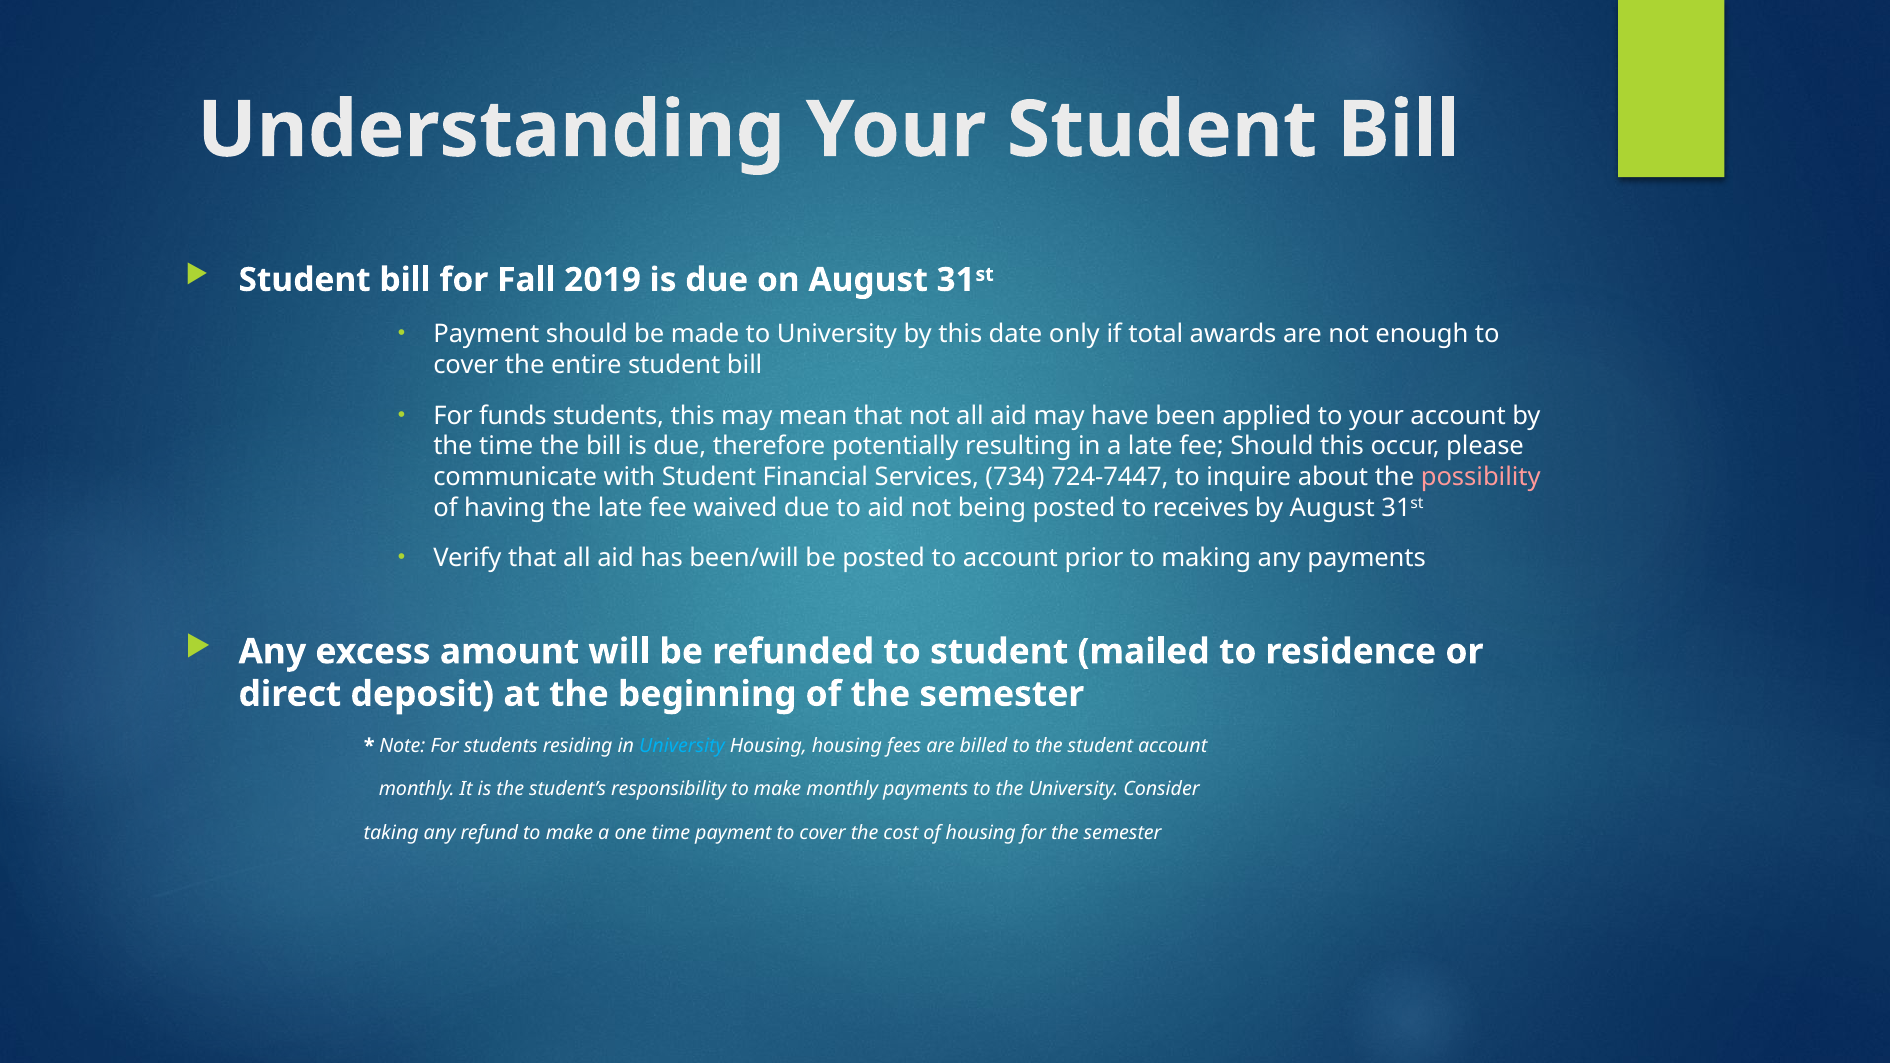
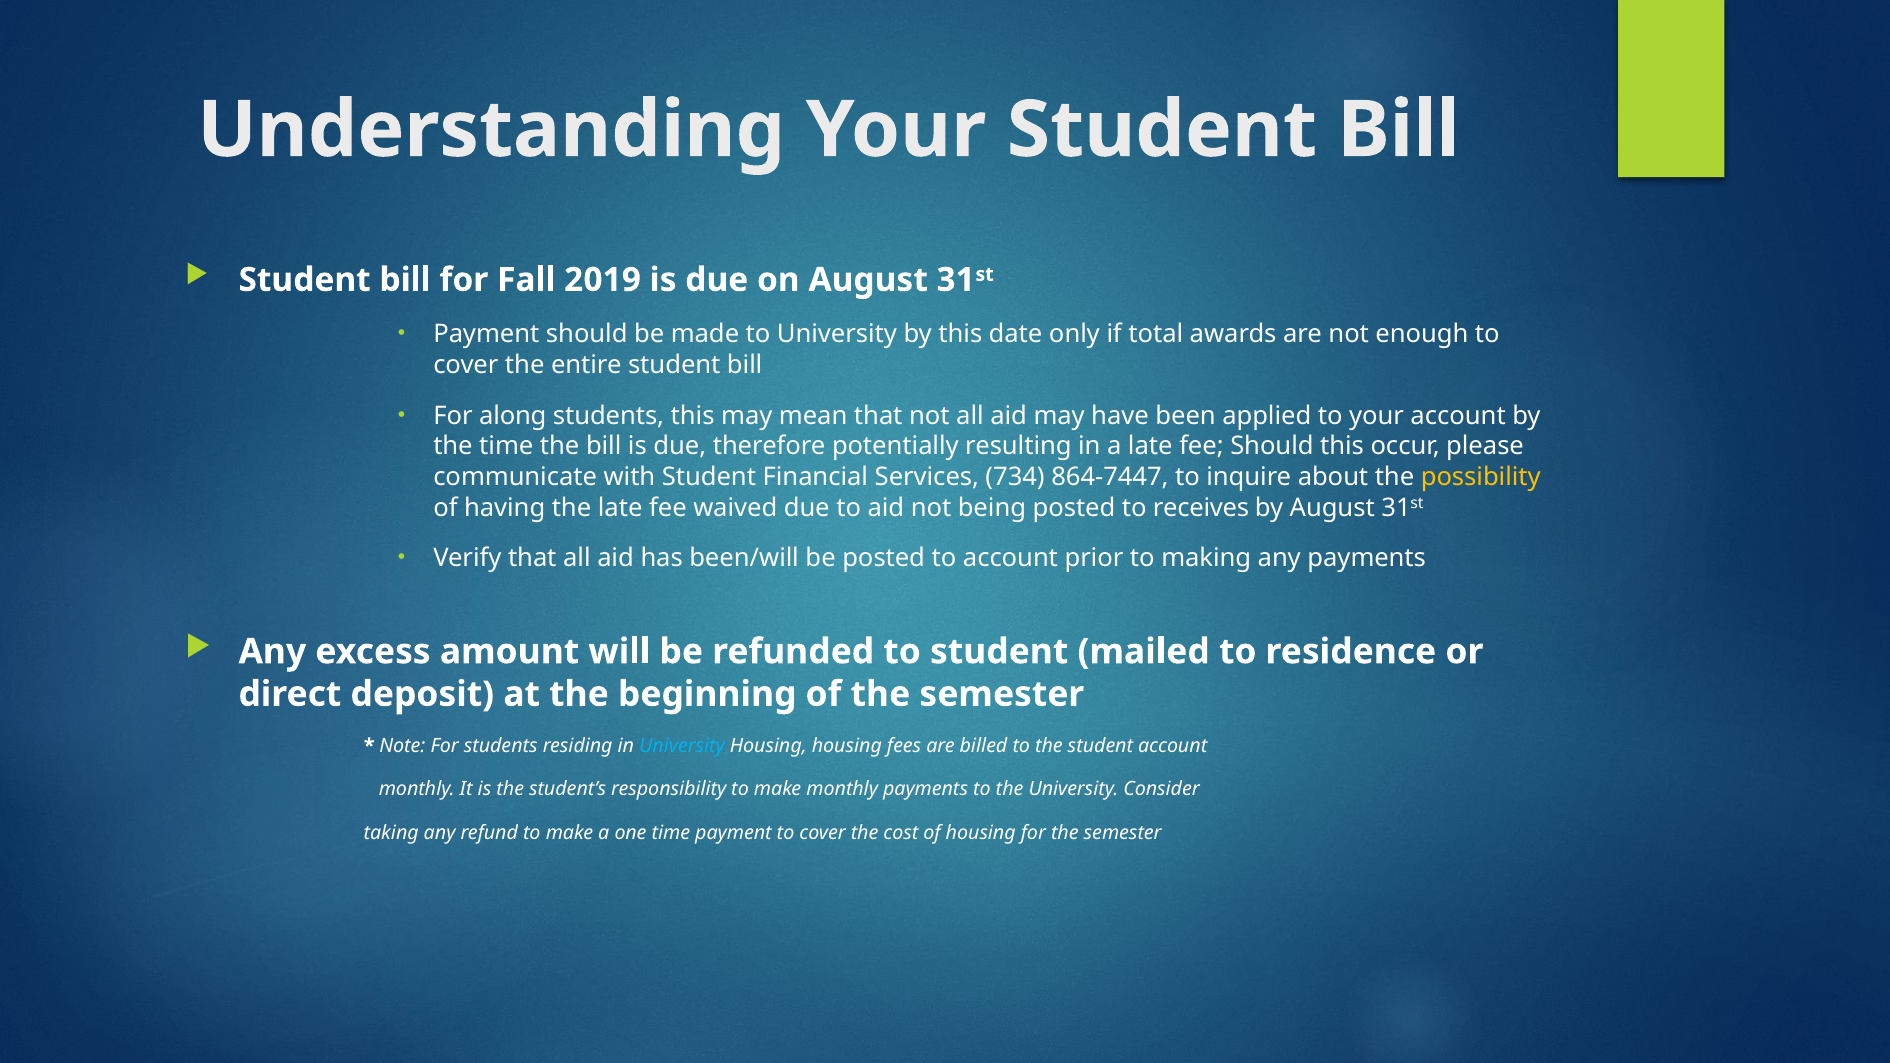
funds: funds -> along (513, 416)
724-7447: 724-7447 -> 864-7447 (1110, 477)
possibility colour: pink -> yellow (1481, 477)
